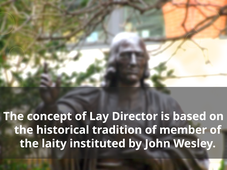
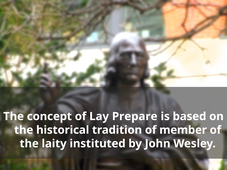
Director: Director -> Prepare (135, 117)
